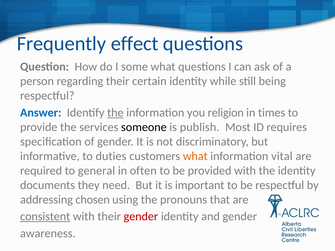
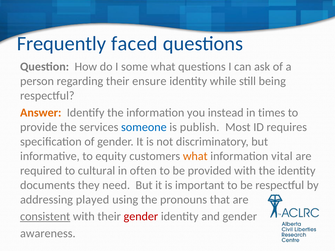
effect: effect -> faced (134, 44)
certain: certain -> ensure (149, 81)
Answer colour: blue -> orange (41, 113)
the underline: present -> none (115, 113)
religion: religion -> instead (226, 113)
someone colour: black -> blue (144, 127)
duties: duties -> equity (111, 156)
general: general -> cultural (97, 171)
chosen: chosen -> played (93, 200)
